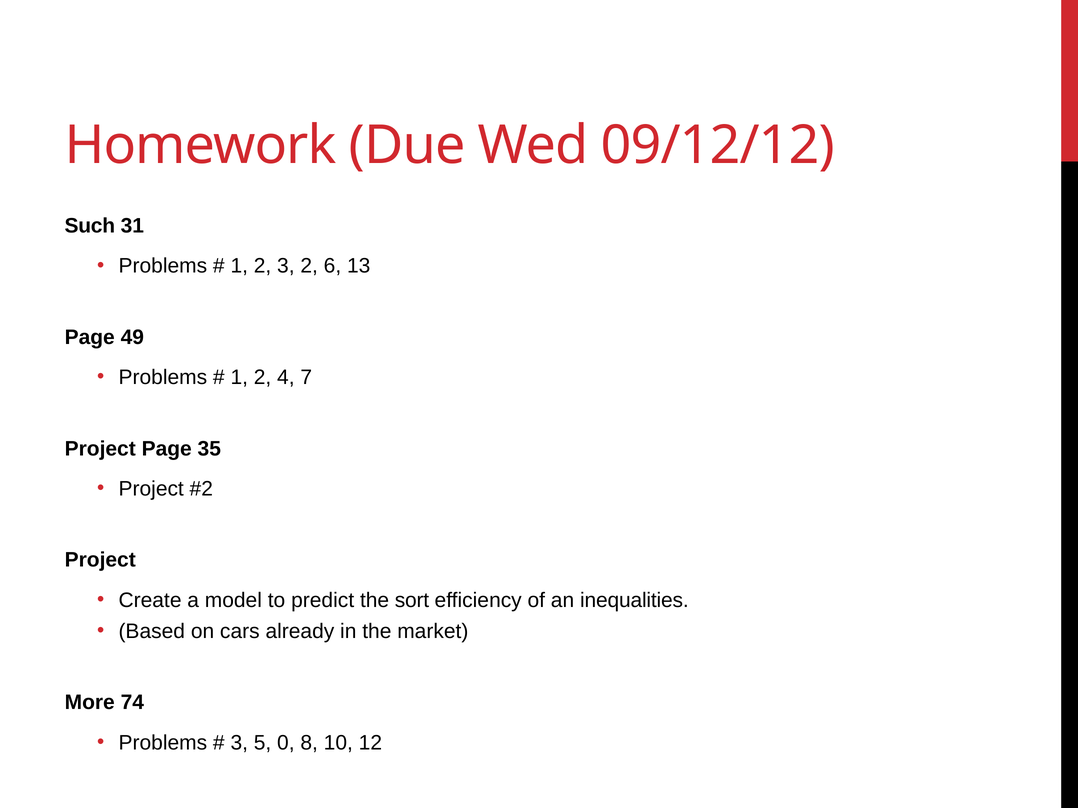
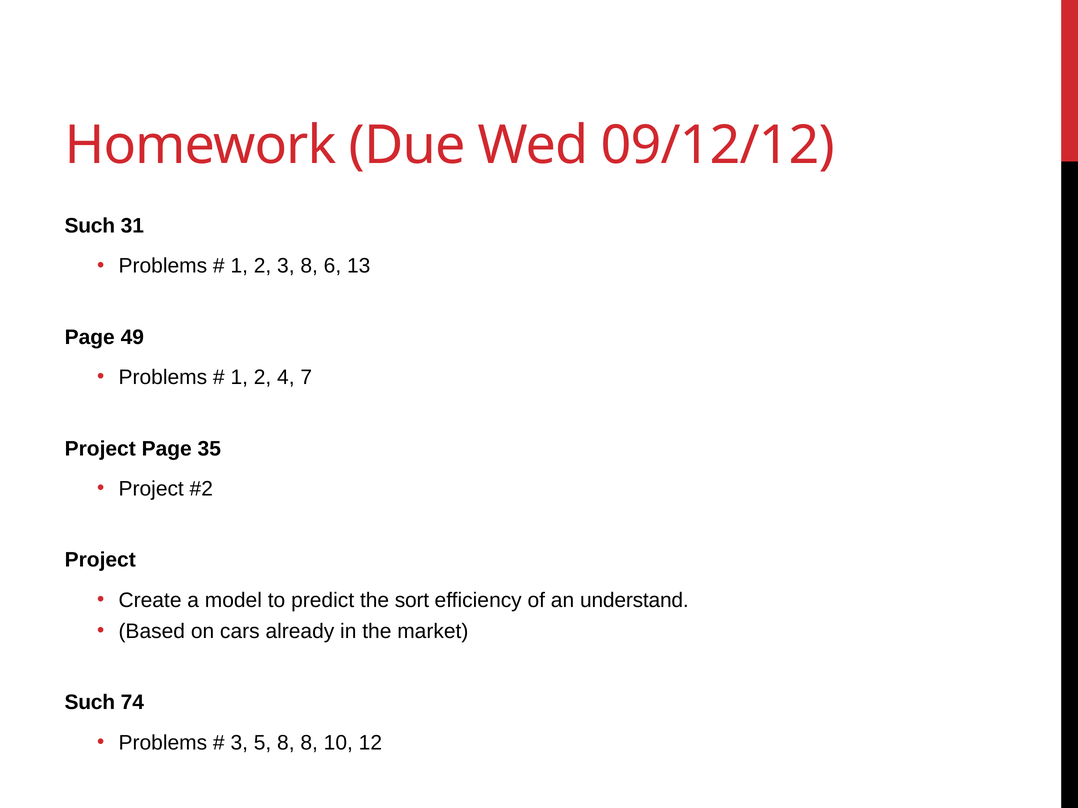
3 2: 2 -> 8 (309, 266)
inequalities: inequalities -> understand (634, 601)
More: More -> Such (90, 703)
5 0: 0 -> 8 (286, 743)
